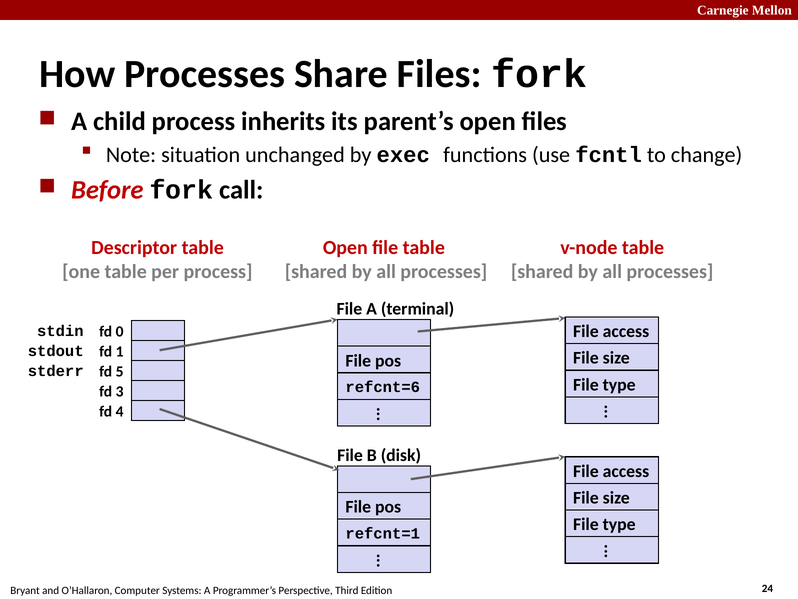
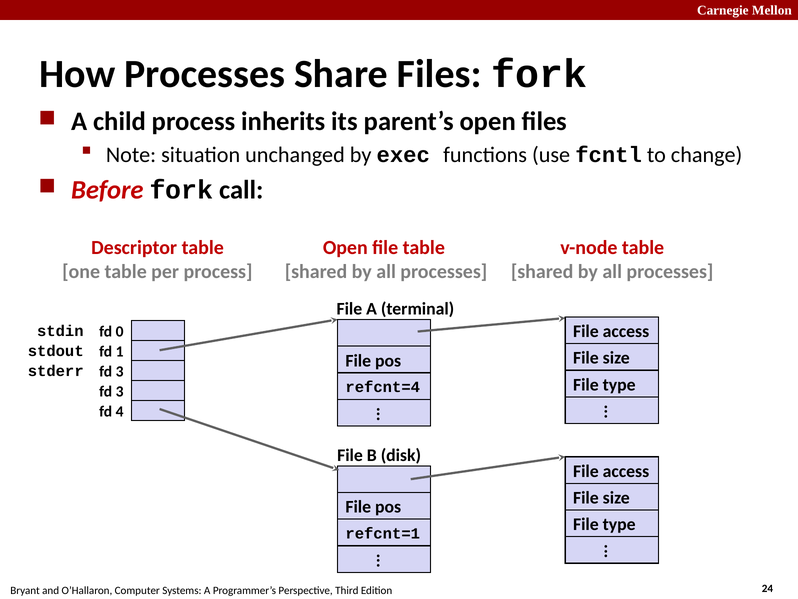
5: 5 -> 3 (120, 371)
refcnt=6: refcnt=6 -> refcnt=4 (383, 387)
